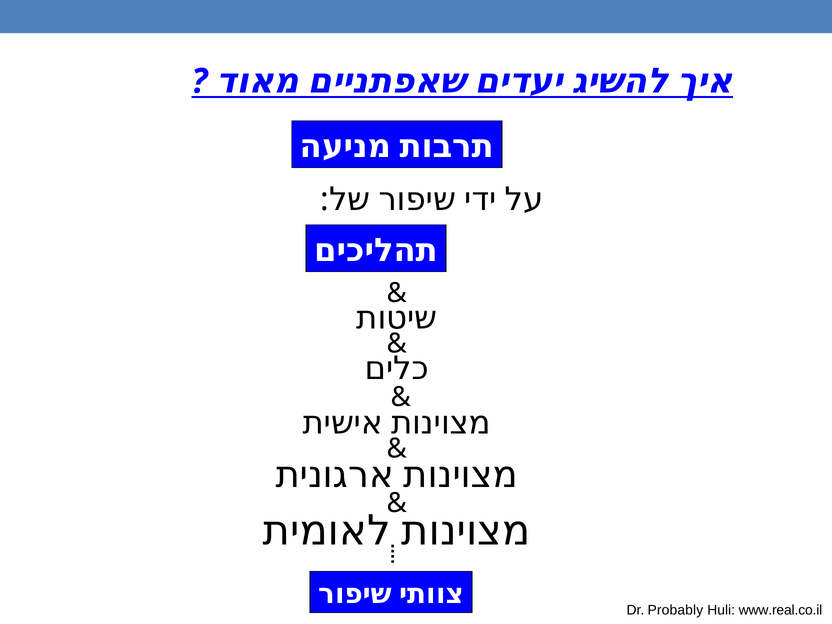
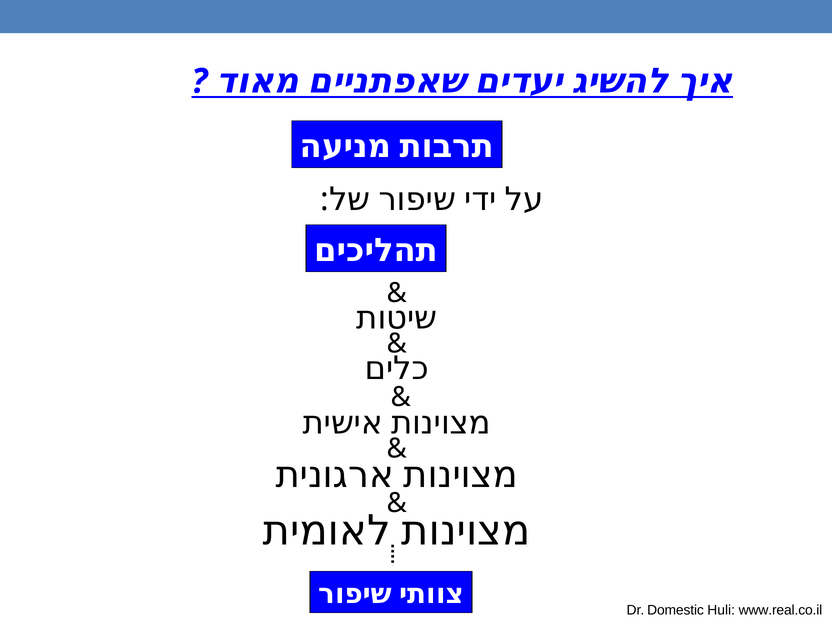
Probably: Probably -> Domestic (676, 610)
